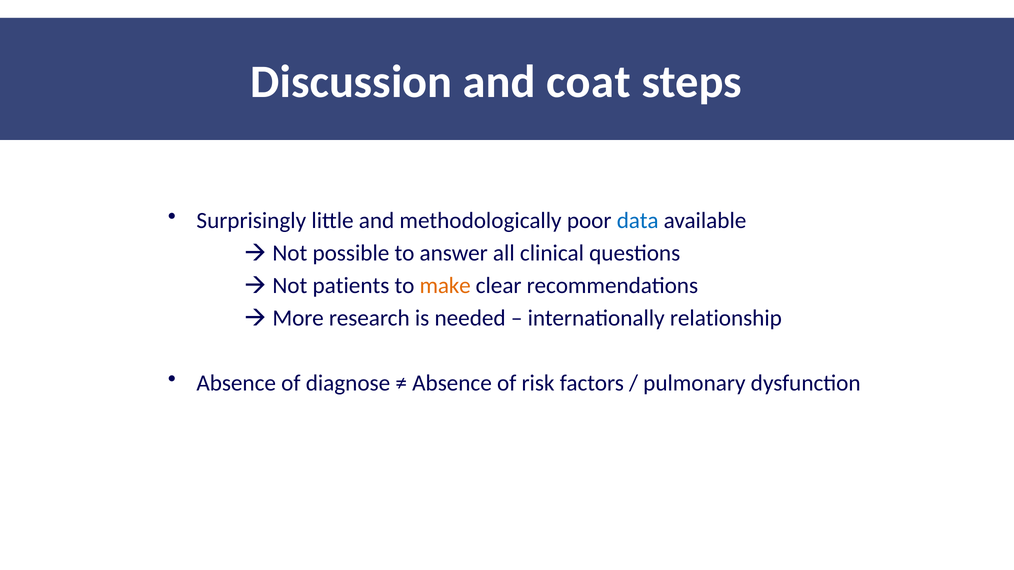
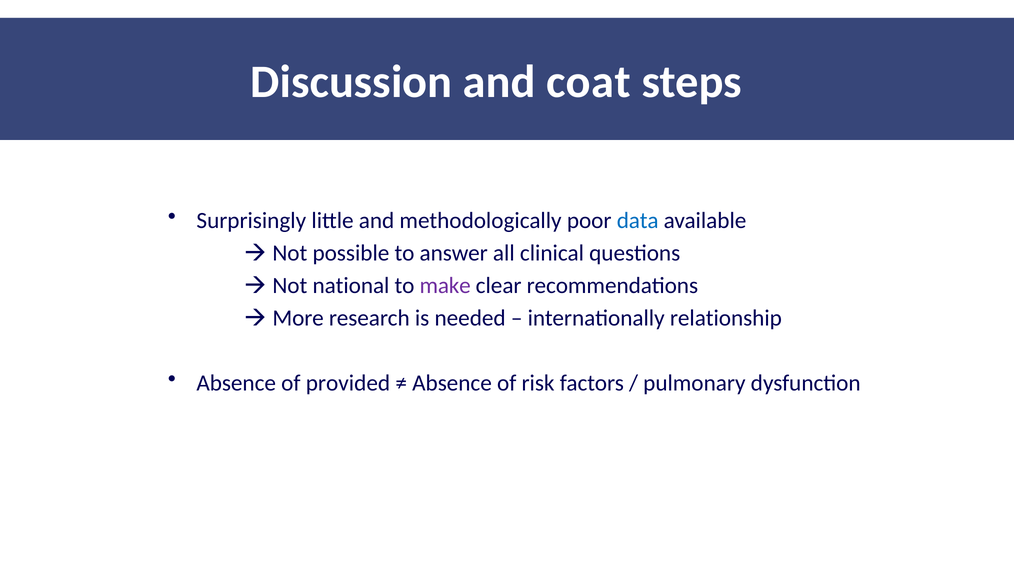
patients: patients -> national (351, 286)
make colour: orange -> purple (445, 286)
diagnose: diagnose -> provided (348, 383)
